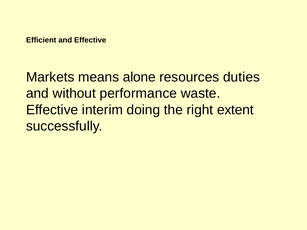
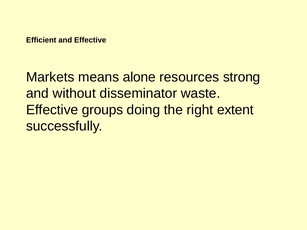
duties: duties -> strong (242, 77)
performance: performance -> disseminator (138, 94)
interim: interim -> groups (103, 110)
